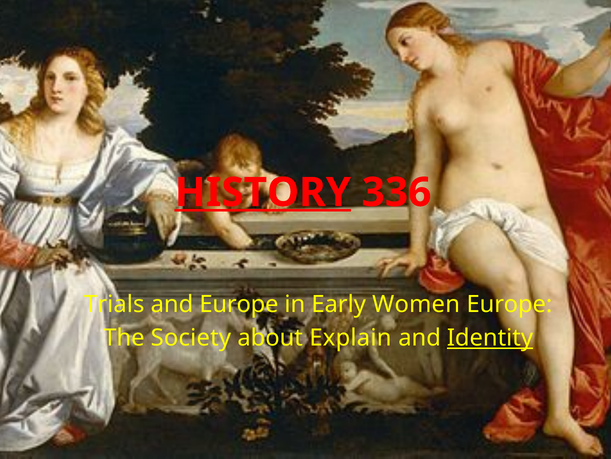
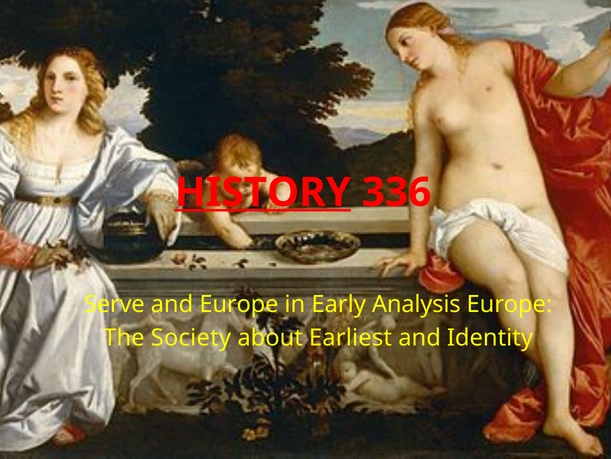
Trials: Trials -> Serve (114, 304)
Women: Women -> Analysis (416, 304)
Explain: Explain -> Earliest (350, 337)
Identity underline: present -> none (490, 337)
